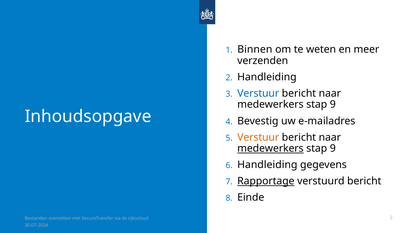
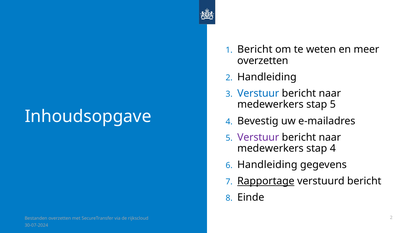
1 Binnen: Binnen -> Bericht (255, 49)
verzenden: verzenden -> overzetten (263, 61)
9: 9 -> 5 (333, 105)
Verstuur colour: orange -> purple (258, 137)
medewerkers underline: present -> none (270, 148)
9: 9 -> 4 (333, 148)
